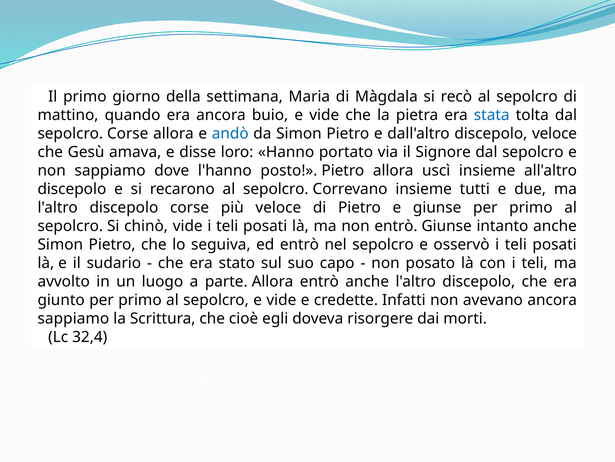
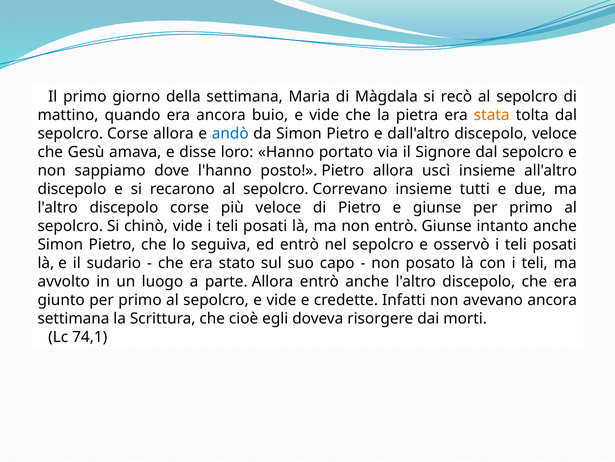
stata colour: blue -> orange (492, 115)
sappiamo: sappiamo -> settimana (73, 318)
32,4: 32,4 -> 74,1 (90, 336)
